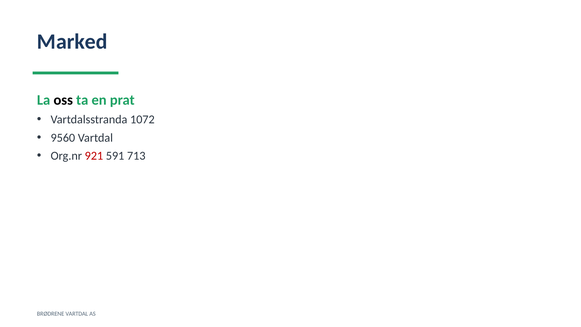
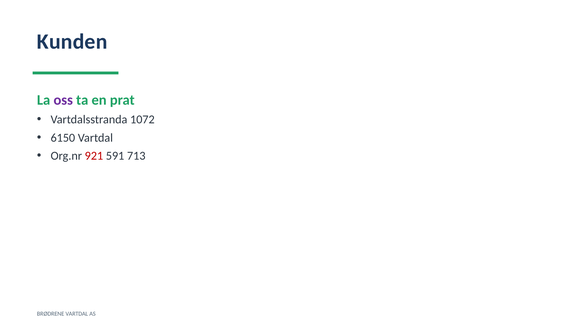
Marked: Marked -> Kunden (72, 41)
oss colour: black -> purple (63, 100)
9560: 9560 -> 6150 (63, 138)
